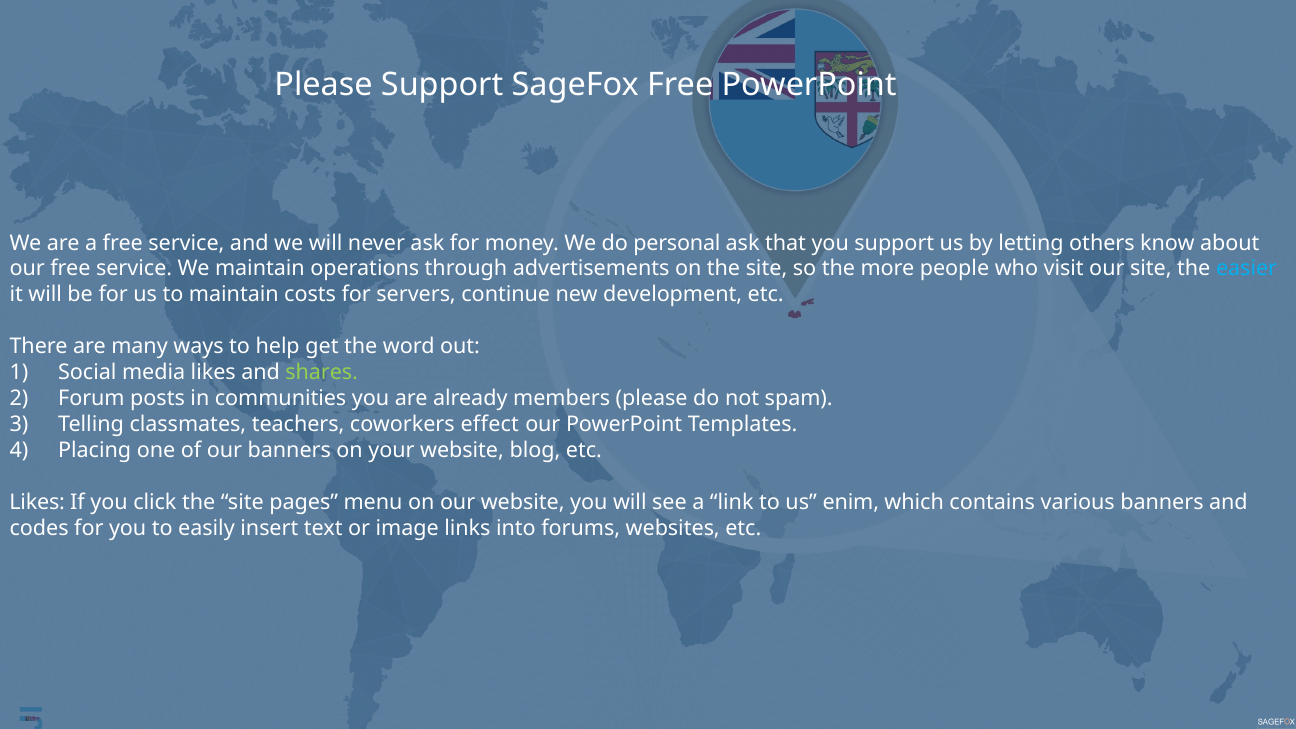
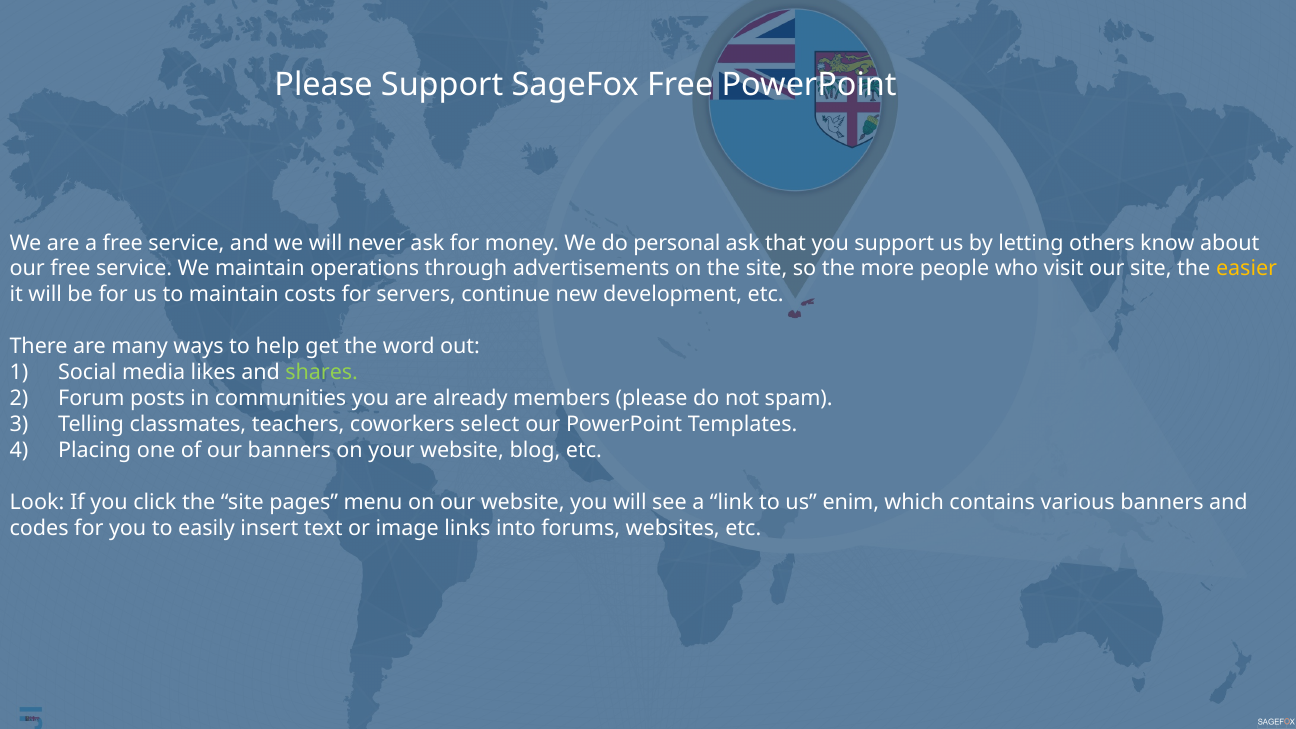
easier colour: light blue -> yellow (1247, 269)
effect: effect -> select (490, 424)
Likes: Likes -> Look (37, 502)
